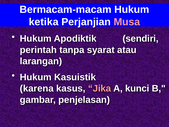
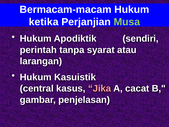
Musa colour: pink -> light green (127, 22)
karena: karena -> central (37, 88)
kunci: kunci -> cacat (137, 88)
